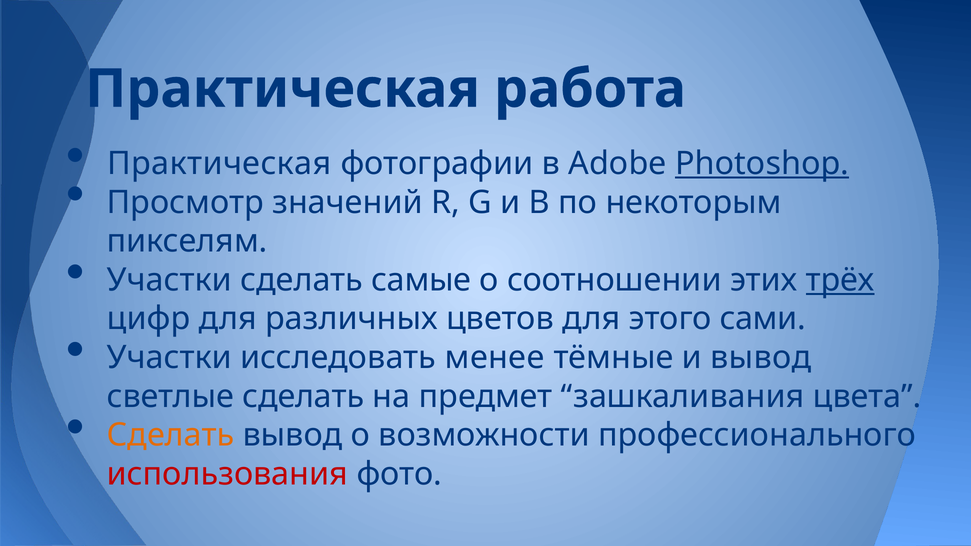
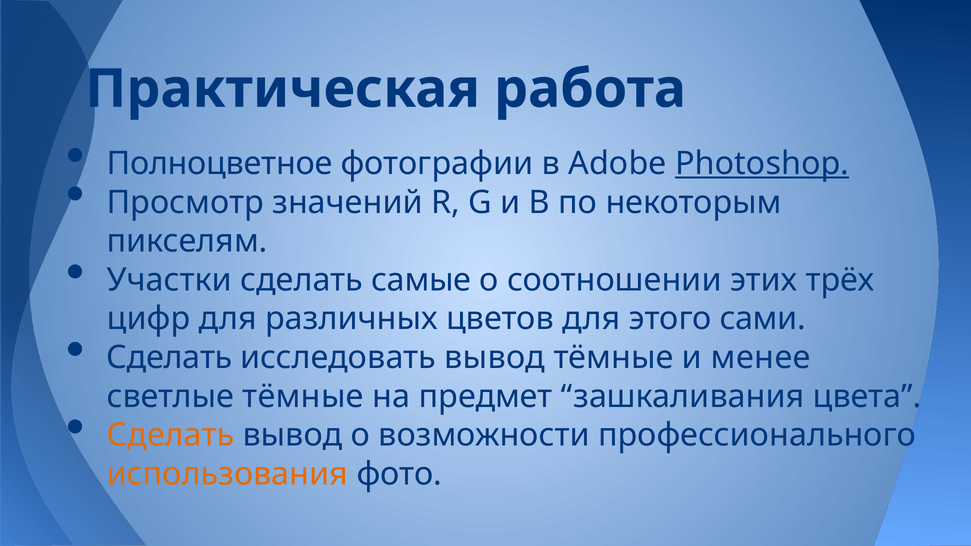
Практическая: Практическая -> Полноцветное (220, 164)
трёх underline: present -> none (840, 280)
Участки: Участки -> Сделать (169, 358)
исследовать менее: менее -> вывод (495, 358)
и вывод: вывод -> менее (761, 358)
светлые сделать: сделать -> тёмные (303, 397)
использования colour: red -> orange (227, 474)
